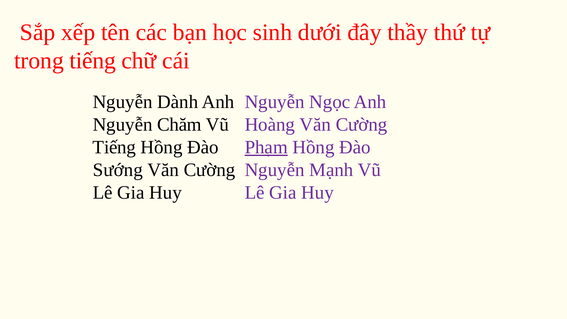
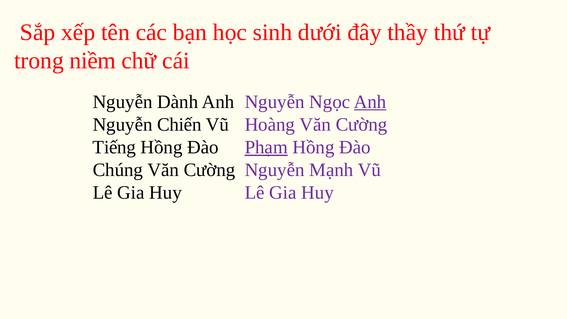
trong tiếng: tiếng -> niềm (93, 61)
Anh underline: none -> present (370, 102)
Chăm: Chăm -> Chiến (179, 124)
Sướng: Sướng -> Chúng (118, 170)
